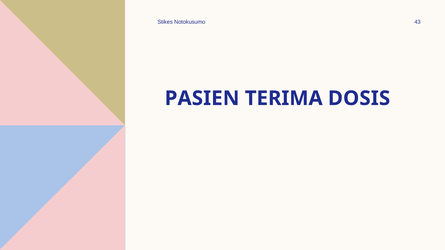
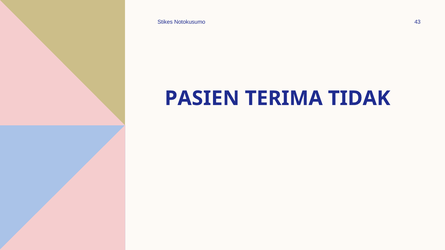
DOSIS: DOSIS -> TIDAK (359, 98)
